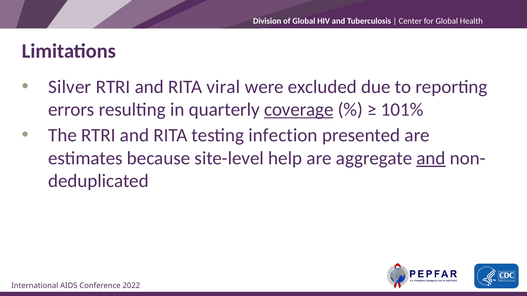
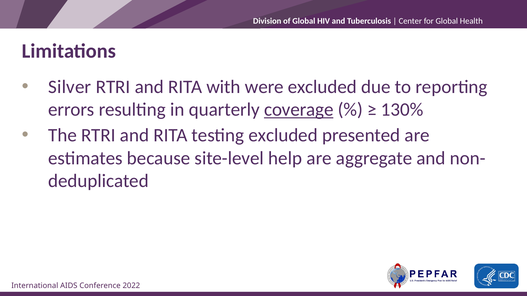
viral: viral -> with (224, 87)
101%: 101% -> 130% (402, 110)
testing infection: infection -> excluded (283, 136)
and underline: present -> none (431, 158)
